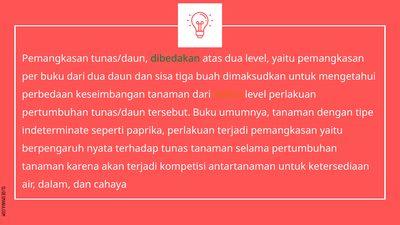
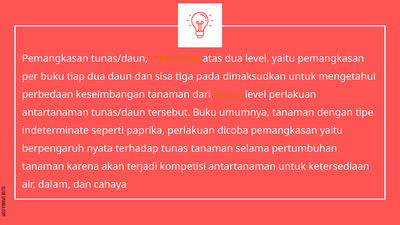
dibedakan colour: green -> orange (175, 59)
buku dari: dari -> tiap (76, 77)
buah: buah -> pada (208, 77)
pertumbuhan: pertumbuhan -> antartanaman (55, 113)
perlakuan terjadi: terjadi -> dicoba (233, 131)
